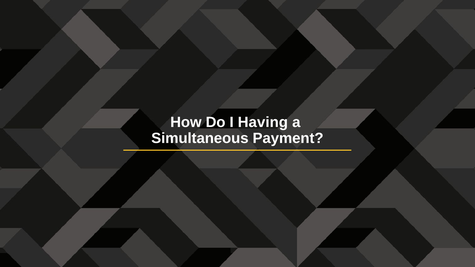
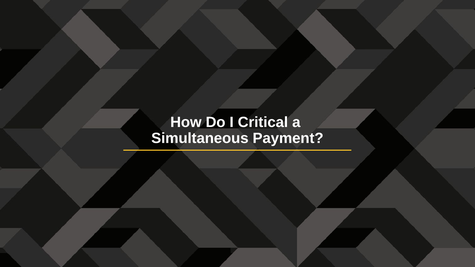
Having: Having -> Critical (263, 122)
